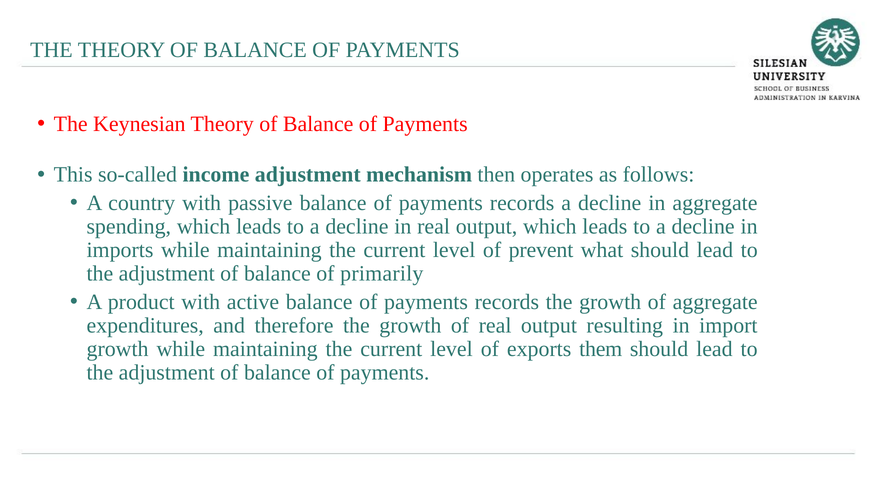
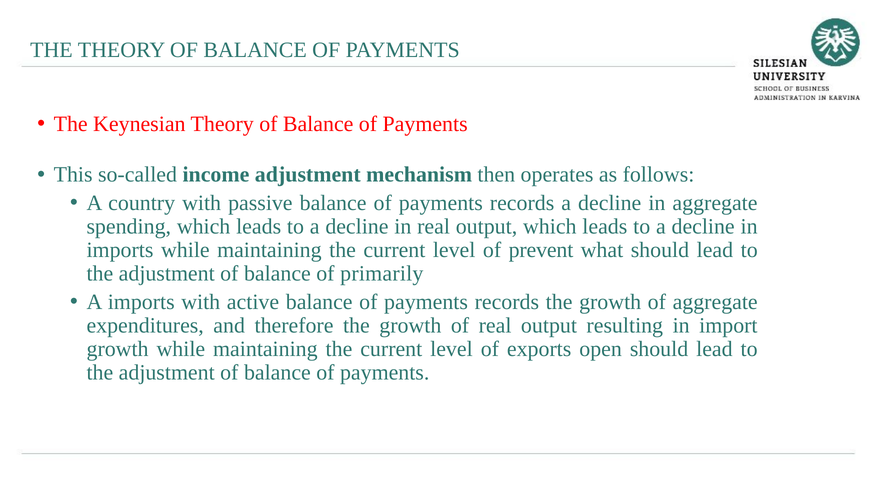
A product: product -> imports (141, 302)
them: them -> open (601, 350)
